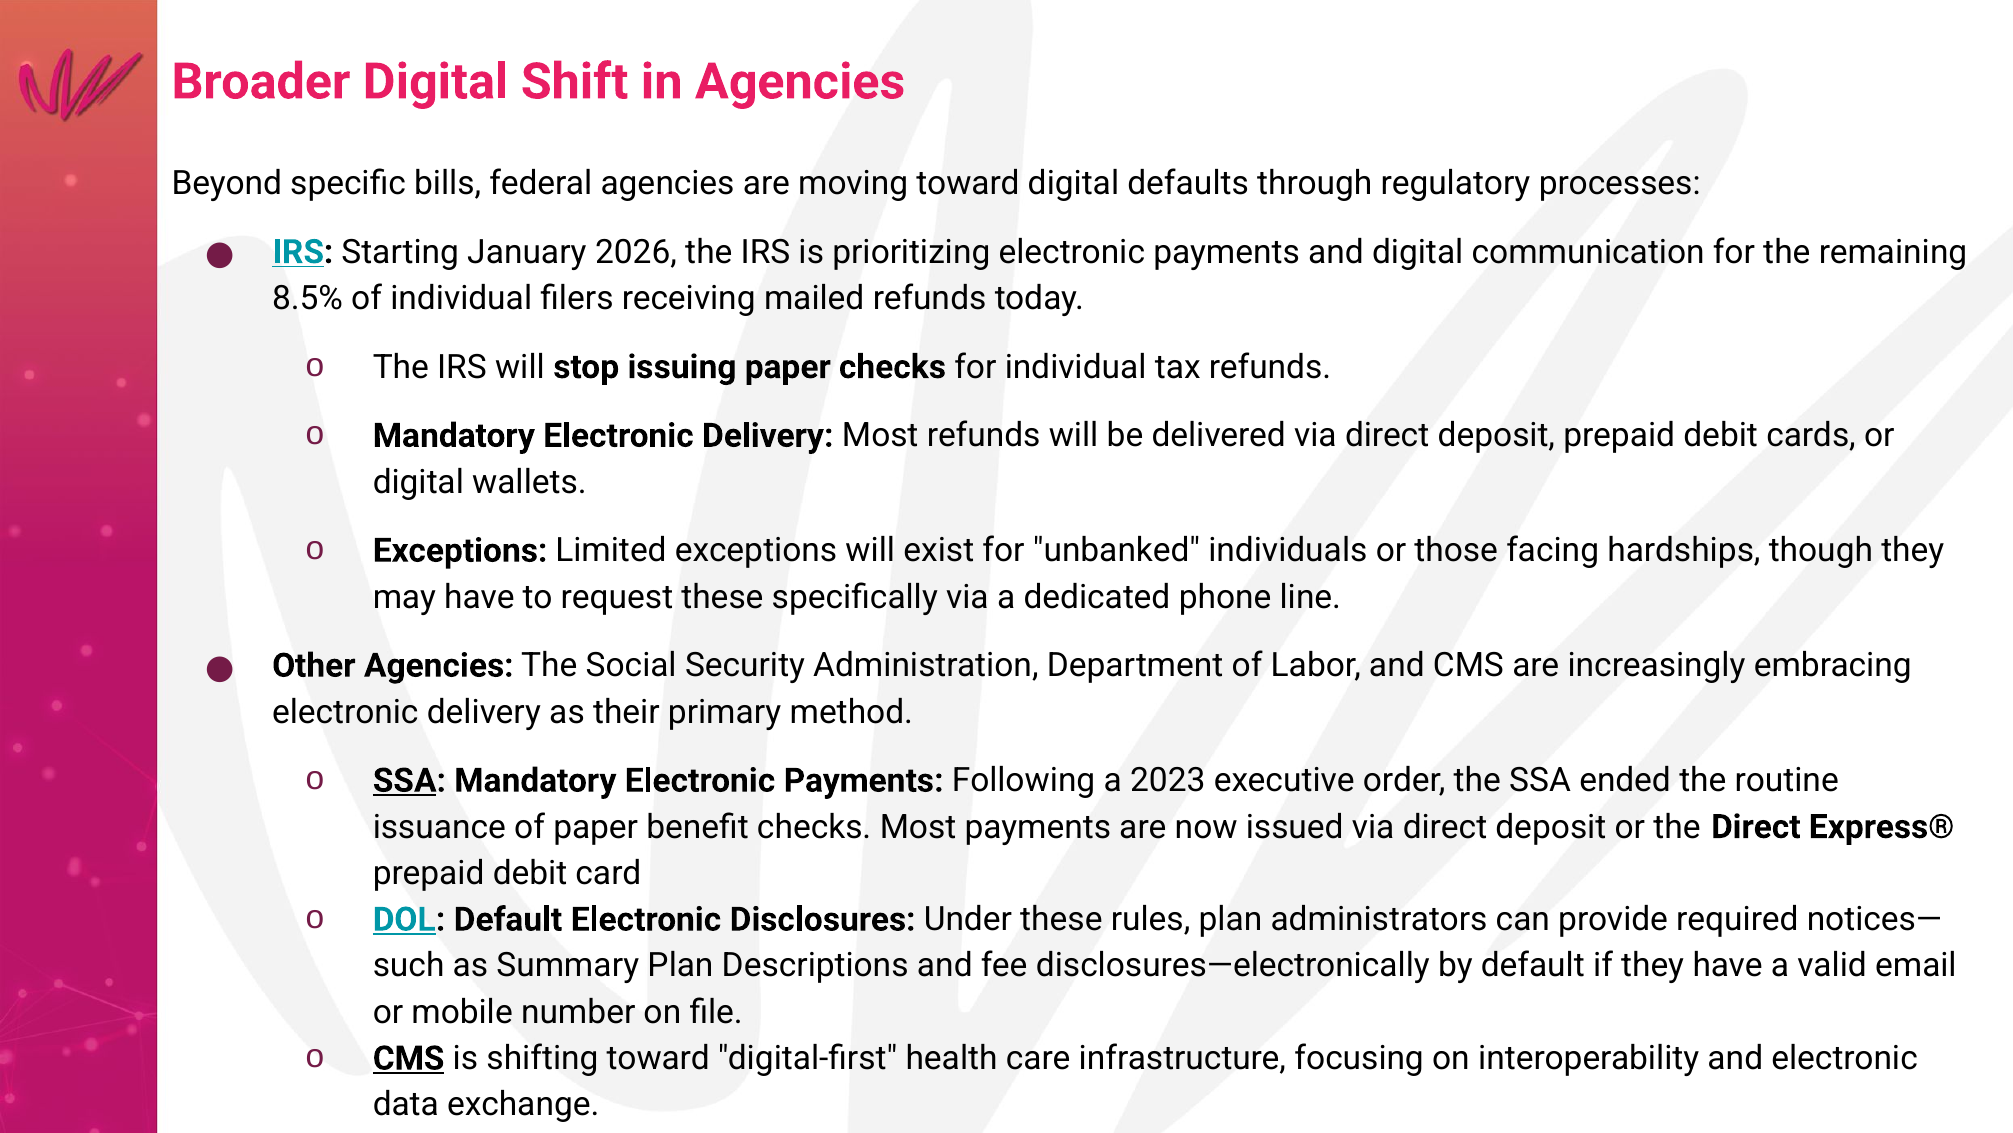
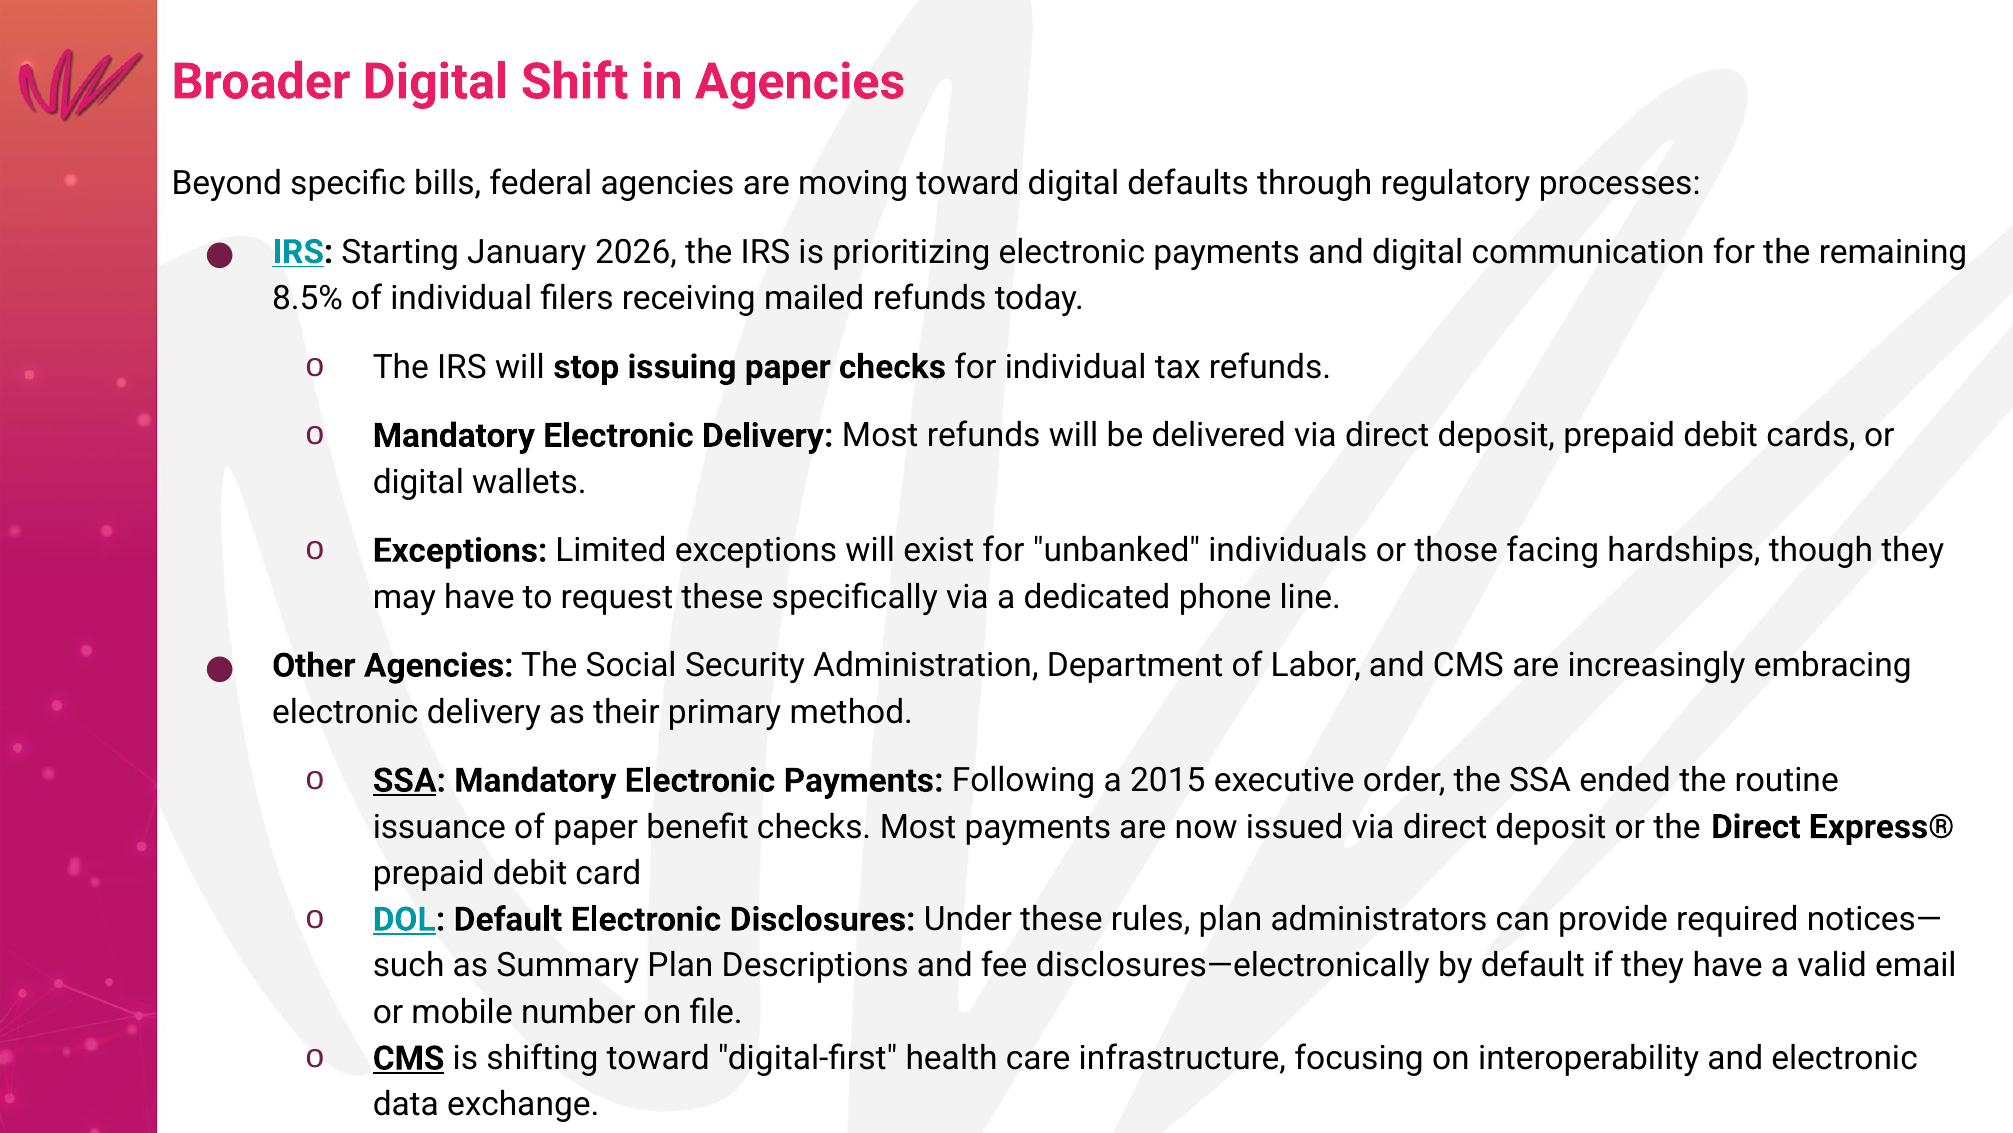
2023: 2023 -> 2015 (1168, 780)
